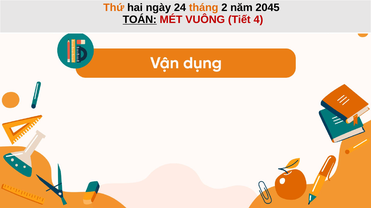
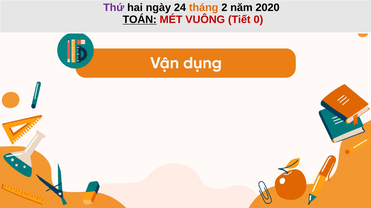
Thứ colour: orange -> purple (114, 8)
2045: 2045 -> 2020 (268, 8)
4: 4 -> 0 (258, 20)
